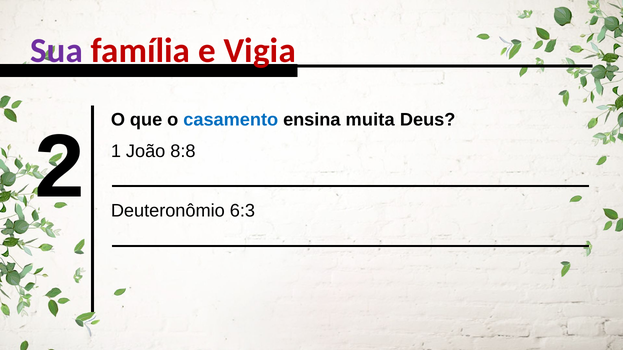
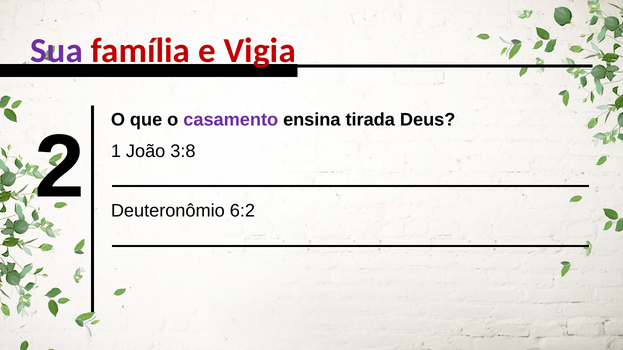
casamento colour: blue -> purple (231, 120)
muita: muita -> tirada (370, 120)
8:8: 8:8 -> 3:8 (183, 151)
6:3: 6:3 -> 6:2 (242, 211)
